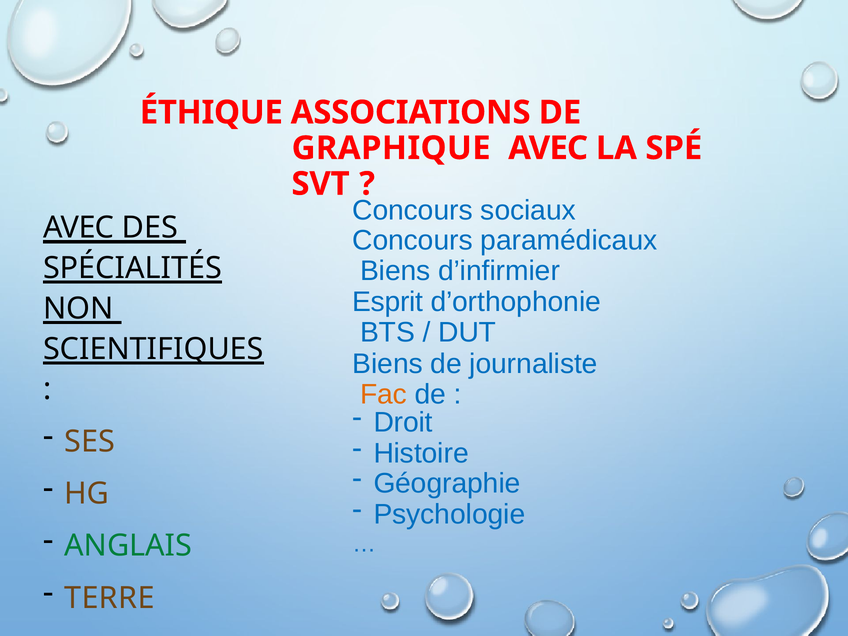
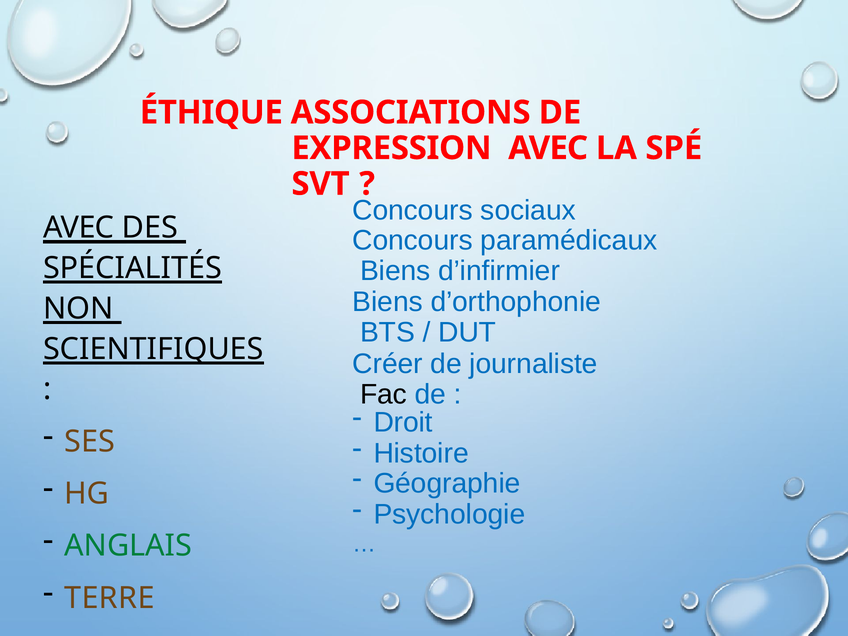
GRAPHIQUE: GRAPHIQUE -> EXPRESSION (391, 148)
Esprit: Esprit -> Biens (388, 302)
Biens: Biens -> Créer (388, 364)
Fac colour: orange -> black (384, 394)
